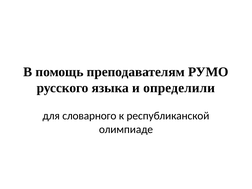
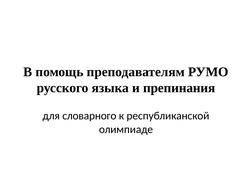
определили: определили -> препинания (179, 88)
